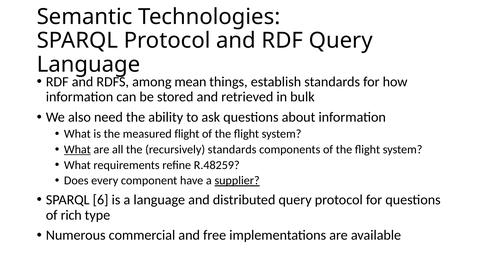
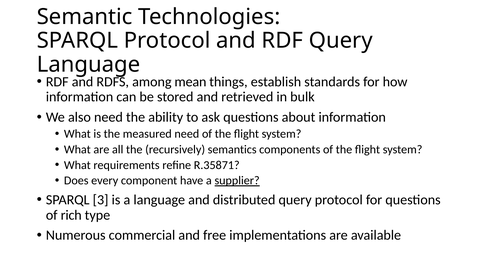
measured flight: flight -> need (187, 134)
What underline: present -> none (77, 149)
recursively standards: standards -> semantics (232, 149)
R.48259: R.48259 -> R.35871 (217, 165)
6: 6 -> 3 (101, 200)
